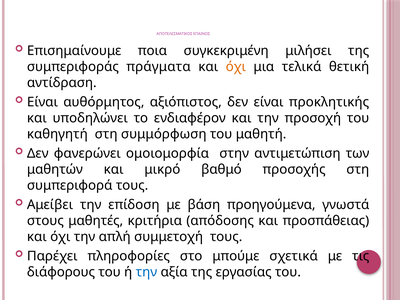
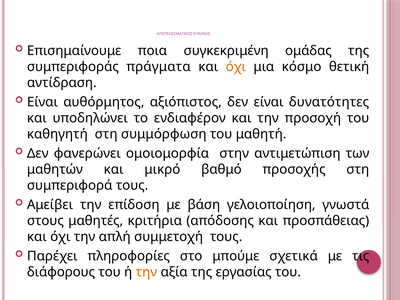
μιλήσει: μιλήσει -> ομάδας (308, 51)
τελικά: τελικά -> κόσμο (302, 67)
προκλητικής: προκλητικής -> δυνατότητες (329, 102)
προηγούμενα: προηγούμενα -> γελοιοποίηση (271, 205)
την colour: blue -> orange (146, 272)
